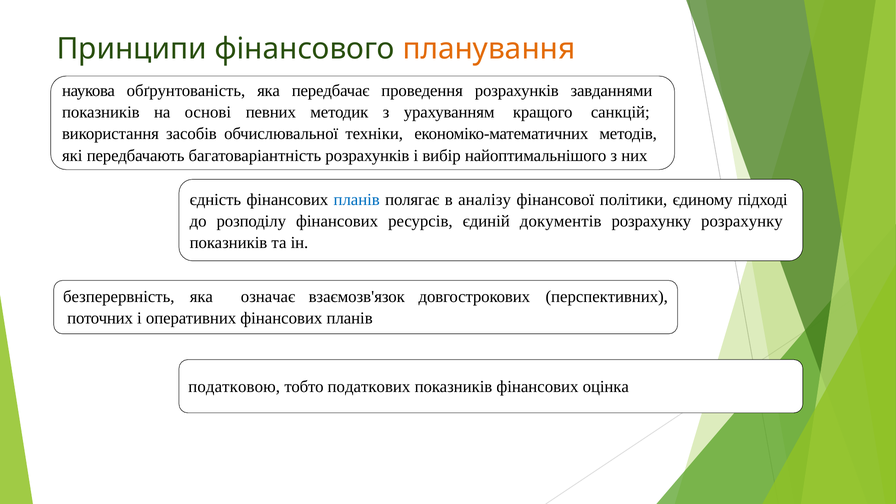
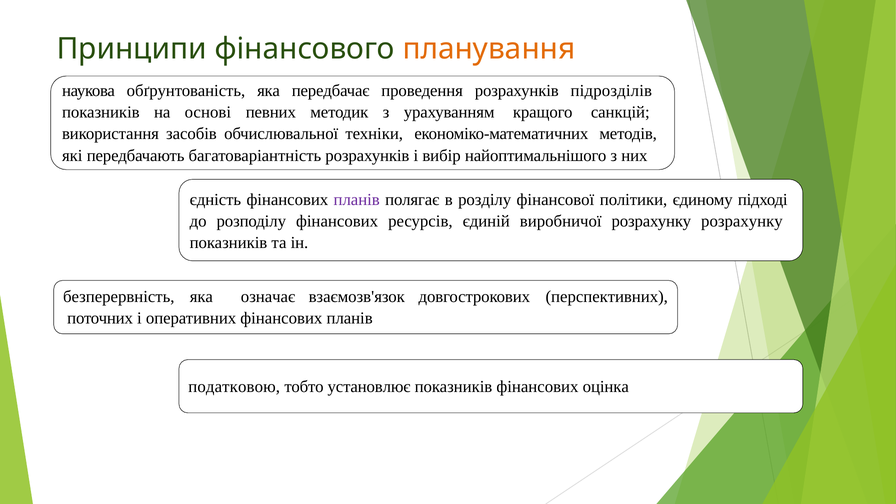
завданнями: завданнями -> підрозділів (611, 91)
планів colour: blue -> purple (357, 200)
аналізу: аналізу -> розділу (485, 200)
документів: документів -> виробничої (561, 221)
податкових: податкових -> установлює (369, 387)
